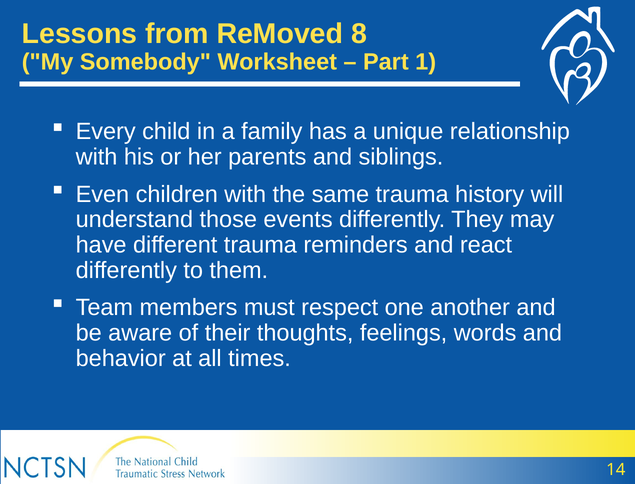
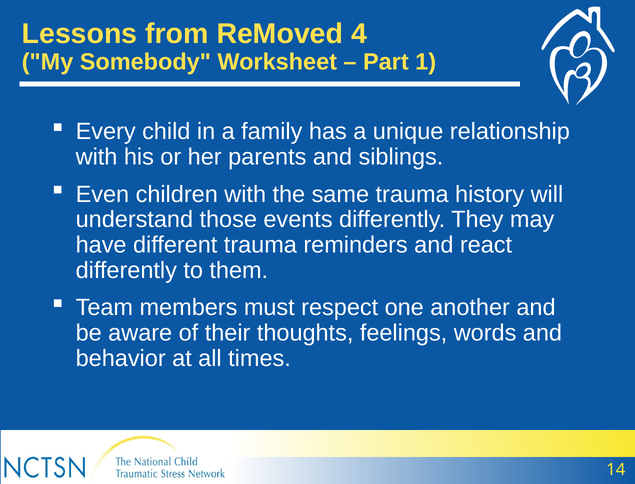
8: 8 -> 4 (359, 34)
